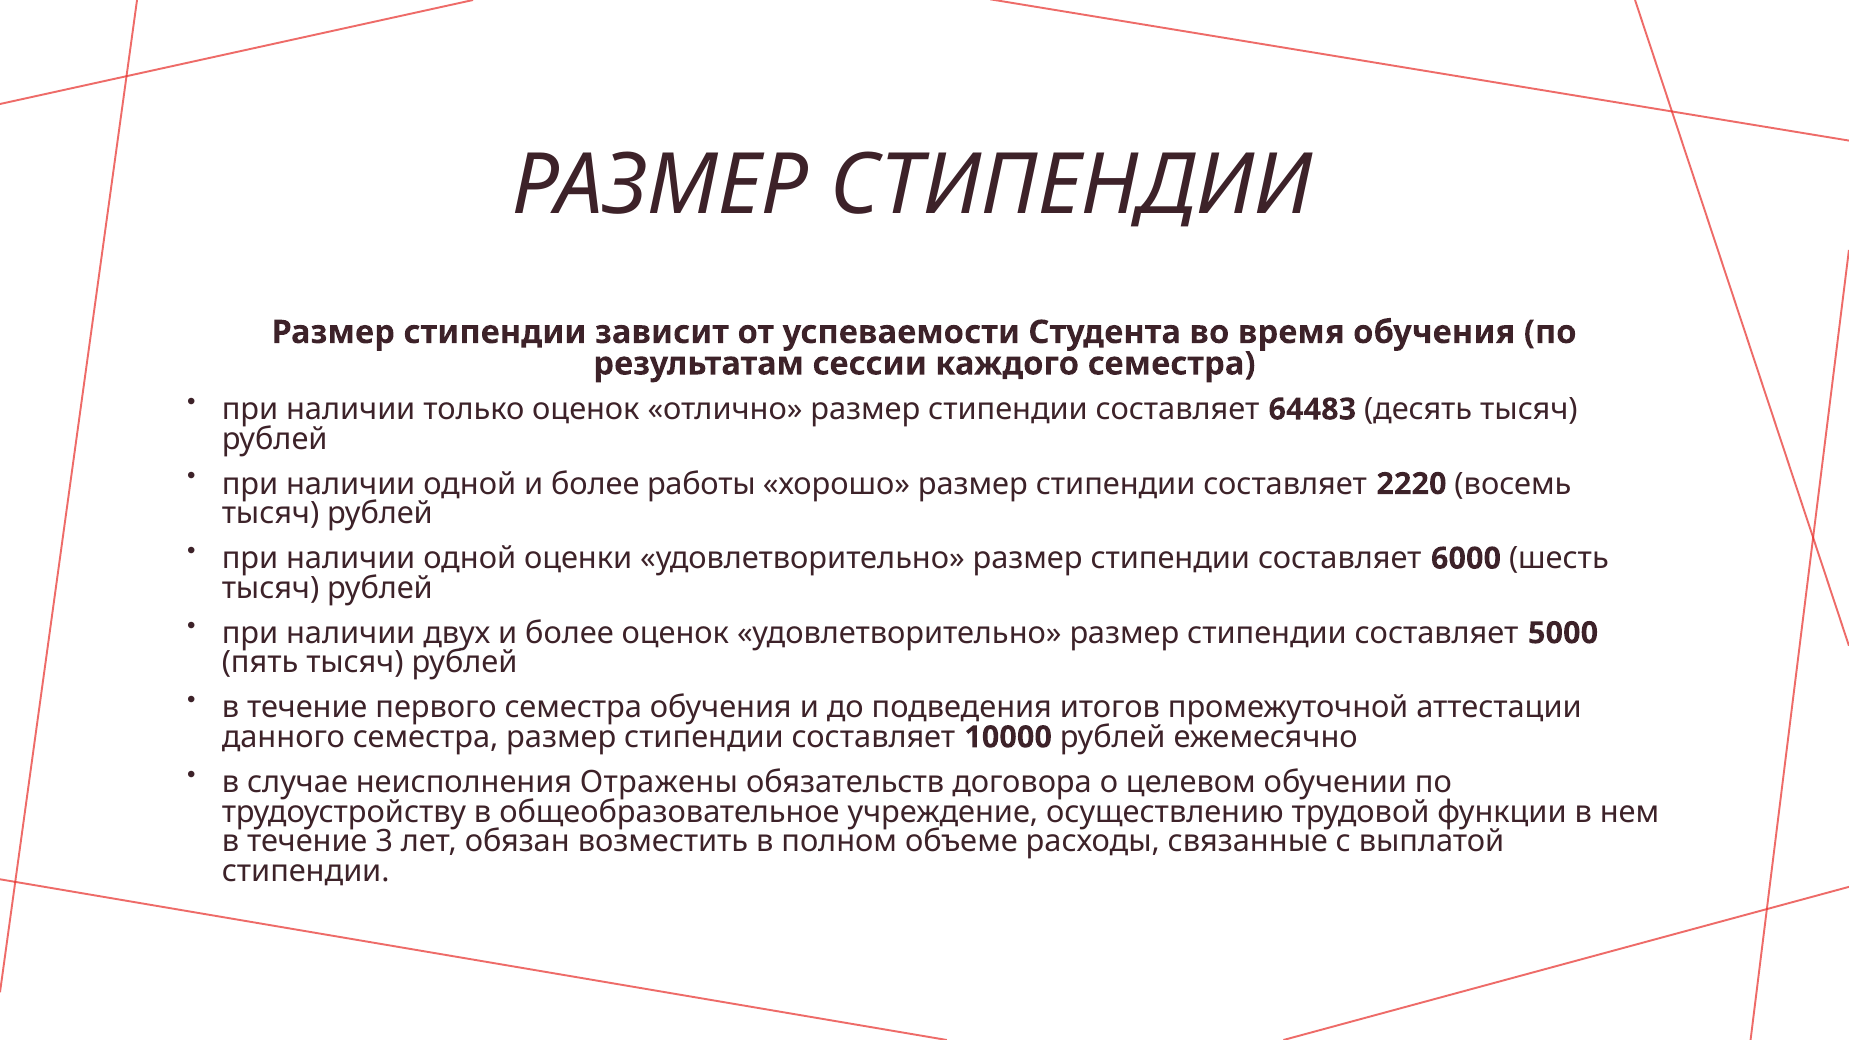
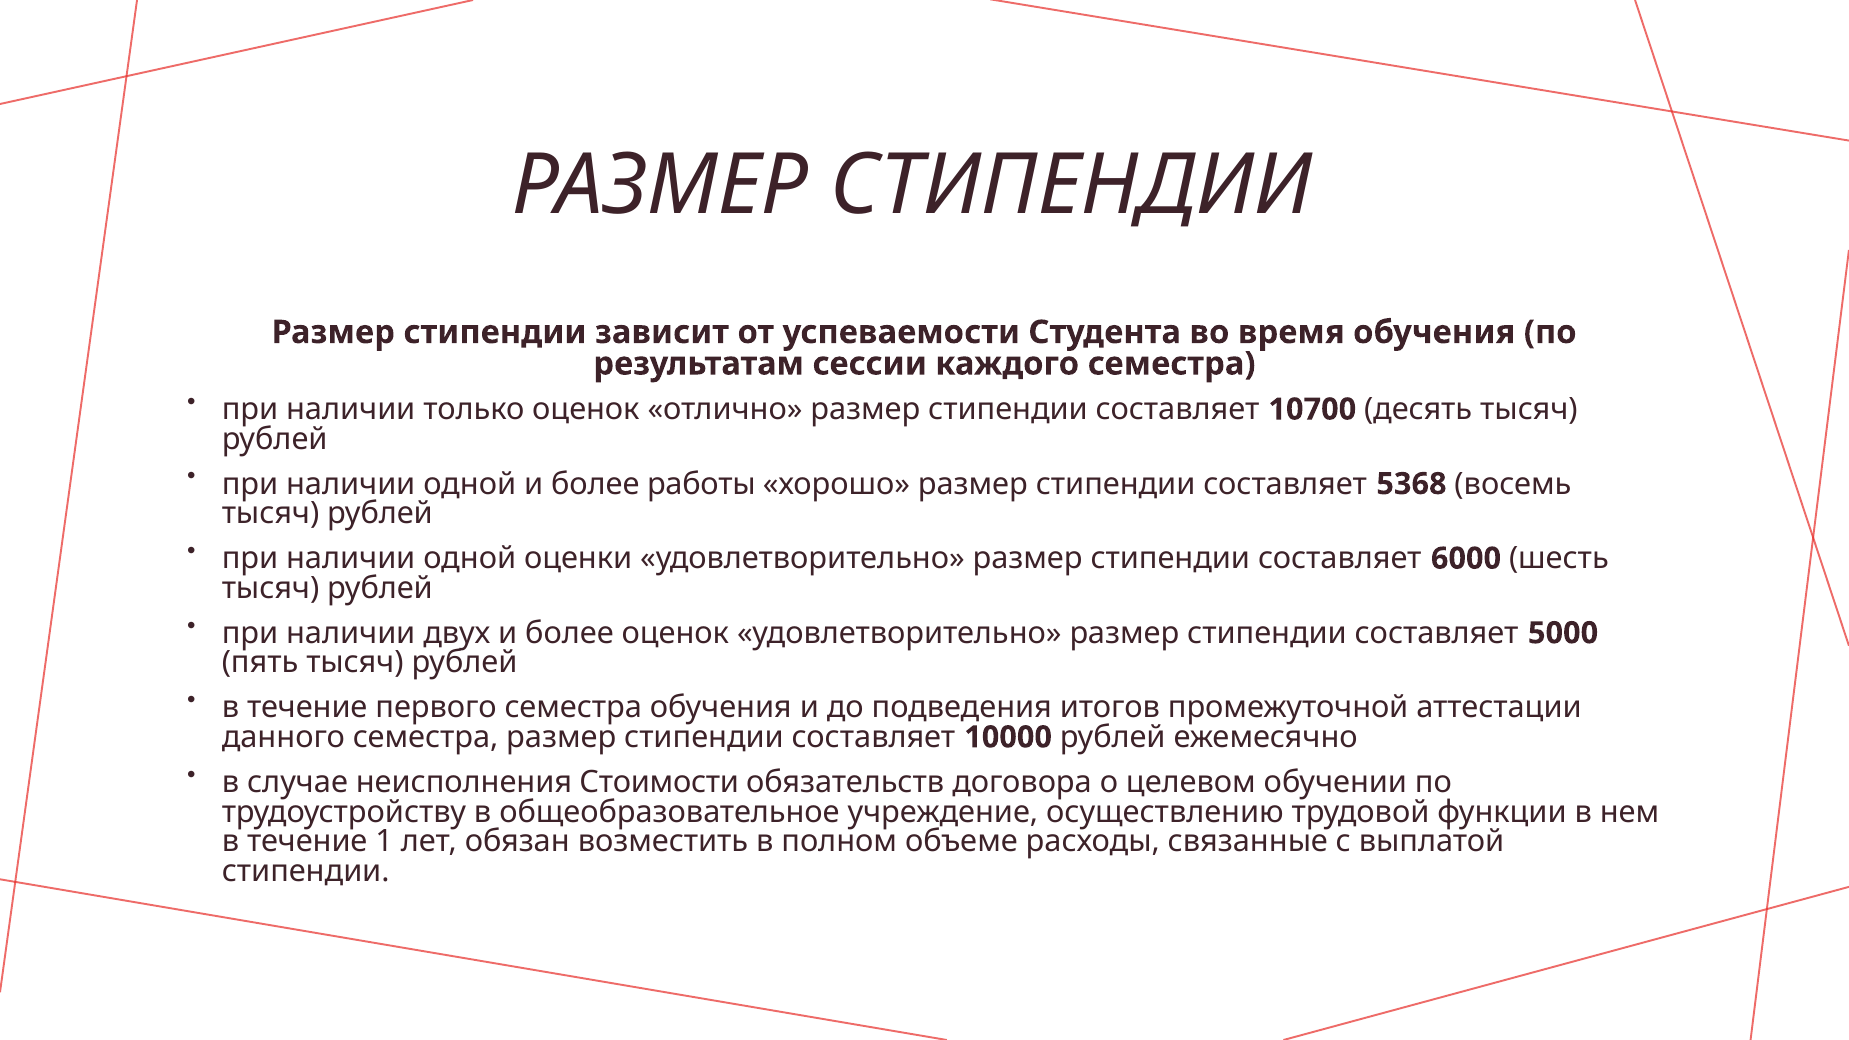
64483: 64483 -> 10700 (1312, 409)
2220: 2220 -> 5368 (1412, 484)
Отражены: Отражены -> Стоимости (659, 782)
3: 3 -> 1 (384, 841)
